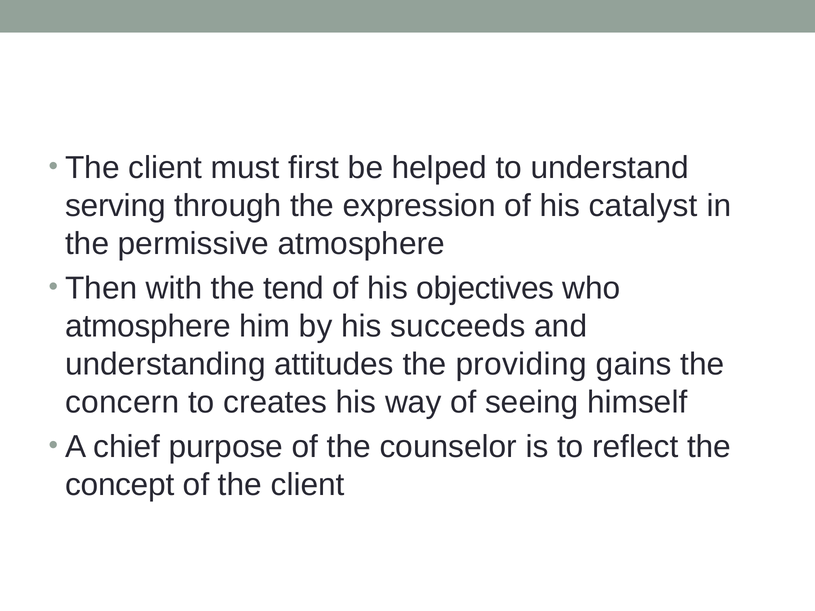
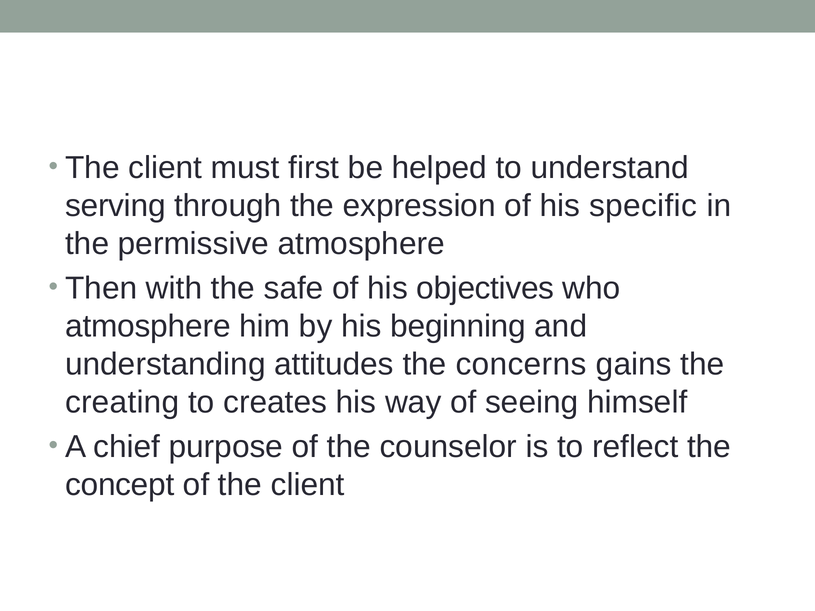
catalyst: catalyst -> specific (643, 206)
tend: tend -> safe (294, 288)
succeeds: succeeds -> beginning (458, 327)
providing: providing -> concerns (521, 365)
concern: concern -> creating (122, 403)
